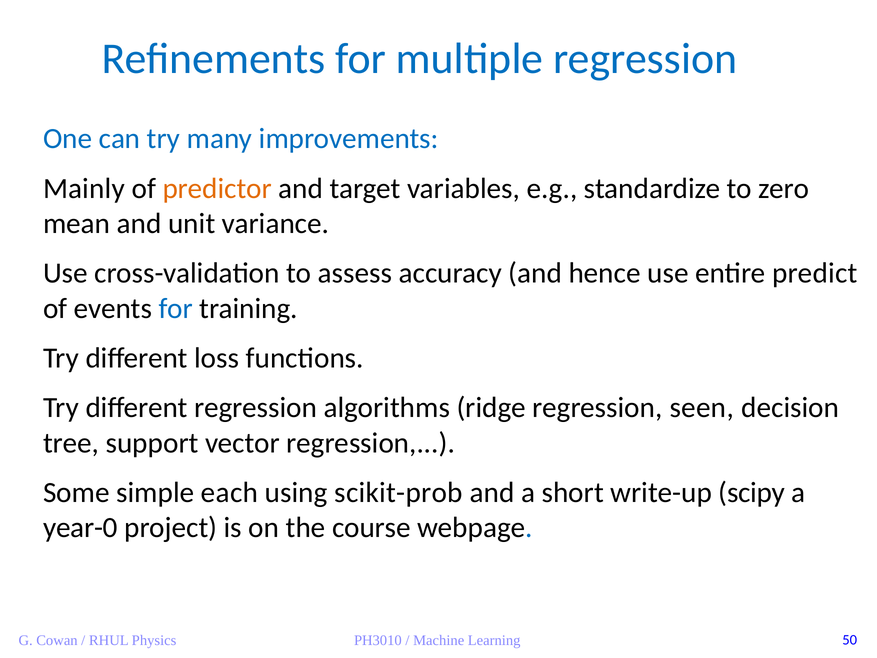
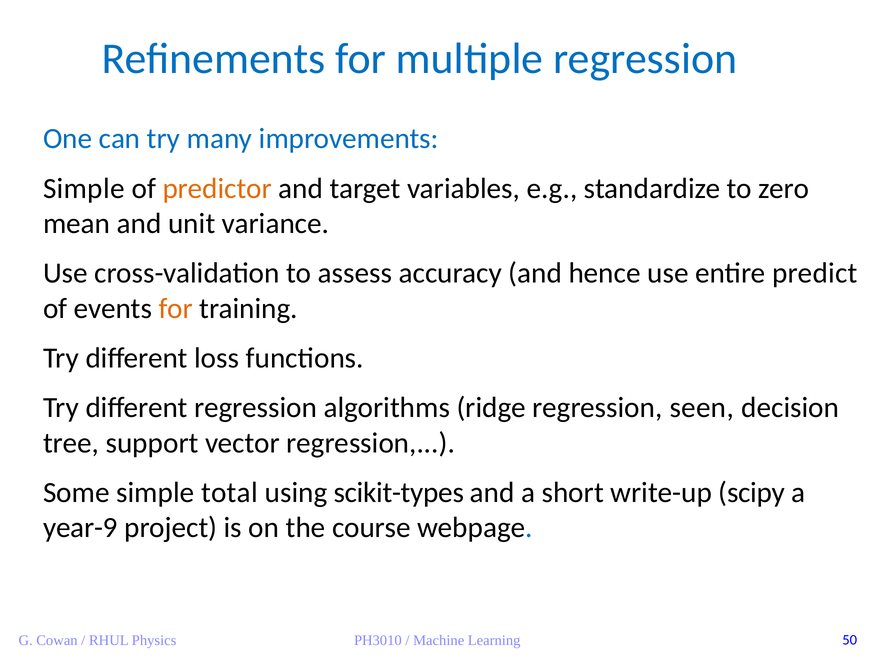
Mainly: Mainly -> Simple (84, 188)
for colour: blue -> orange (176, 308)
each: each -> total (230, 492)
scikit-prob: scikit-prob -> scikit-types (399, 492)
year-0: year-0 -> year-9 (80, 527)
